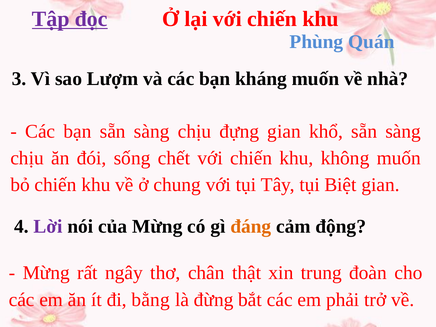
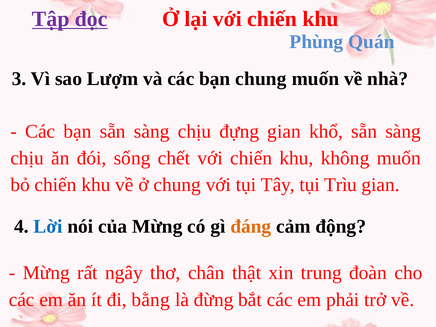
bạn kháng: kháng -> chung (261, 79)
Biệt: Biệt -> Trìu (341, 185)
Lời colour: purple -> blue (48, 226)
